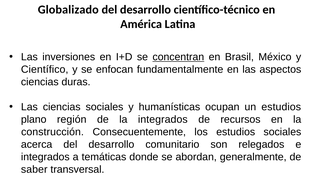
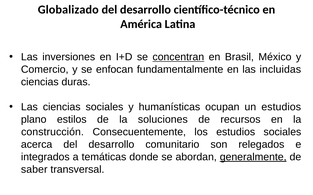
Científico: Científico -> Comercio (45, 70)
aspectos: aspectos -> incluidas (280, 70)
región: región -> estilos (72, 120)
la integrados: integrados -> soluciones (163, 120)
generalmente underline: none -> present (253, 157)
